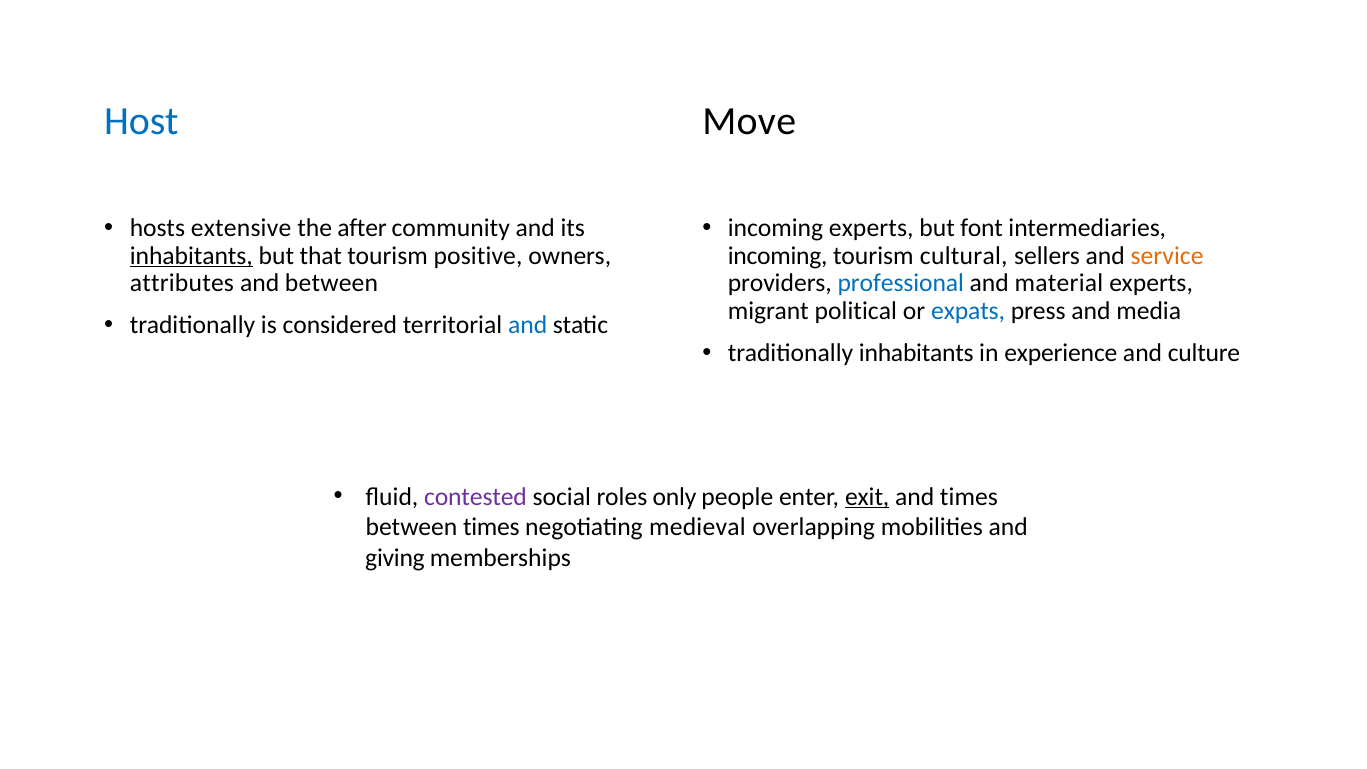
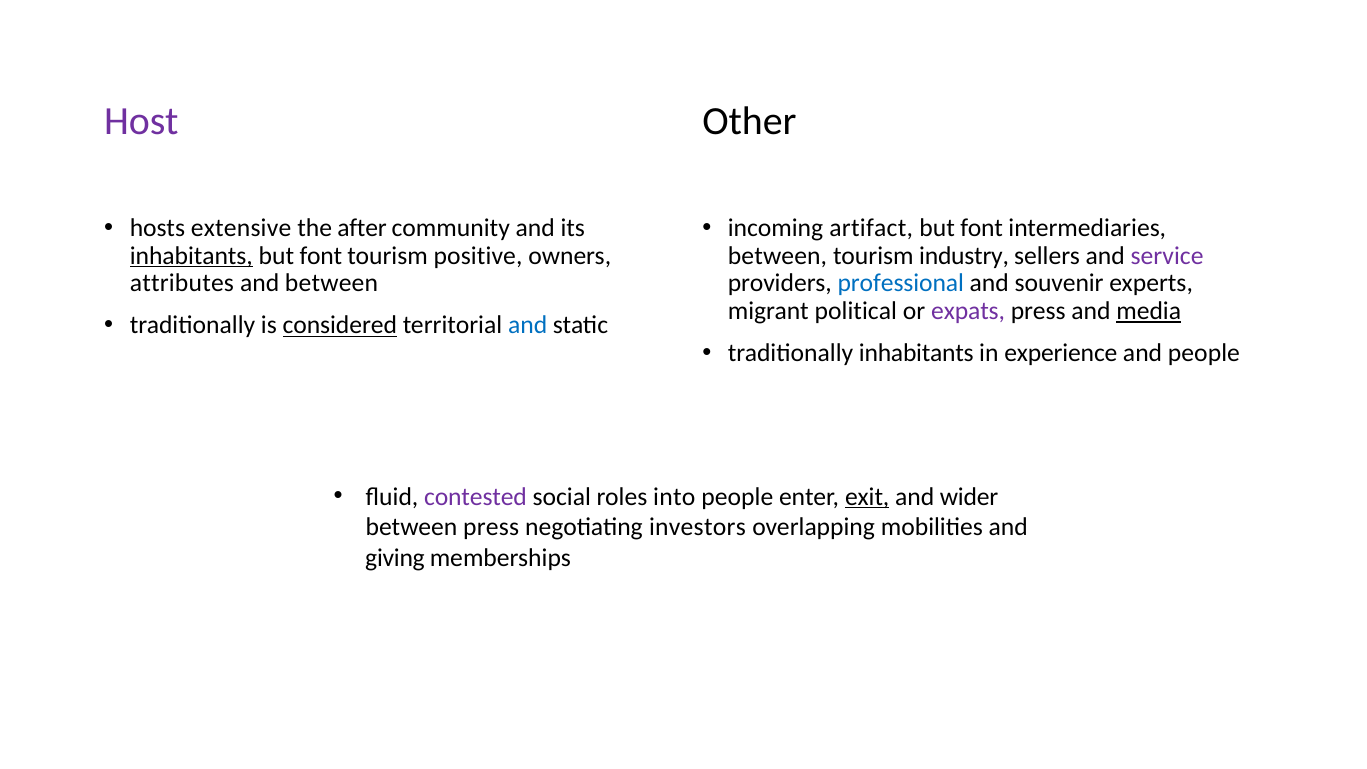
Host colour: blue -> purple (141, 121)
Move: Move -> Other (749, 121)
incoming experts: experts -> artifact (871, 228)
that: that -> font (321, 256)
incoming: incoming -> between (778, 256)
cultural: cultural -> industry (964, 256)
service colour: orange -> purple (1167, 256)
material: material -> souvenir (1059, 283)
expats colour: blue -> purple (968, 311)
media underline: none -> present (1149, 311)
considered underline: none -> present (340, 325)
and culture: culture -> people (1204, 353)
only: only -> into (674, 497)
and times: times -> wider (969, 497)
between times: times -> press (491, 527)
medieval: medieval -> investors (697, 527)
